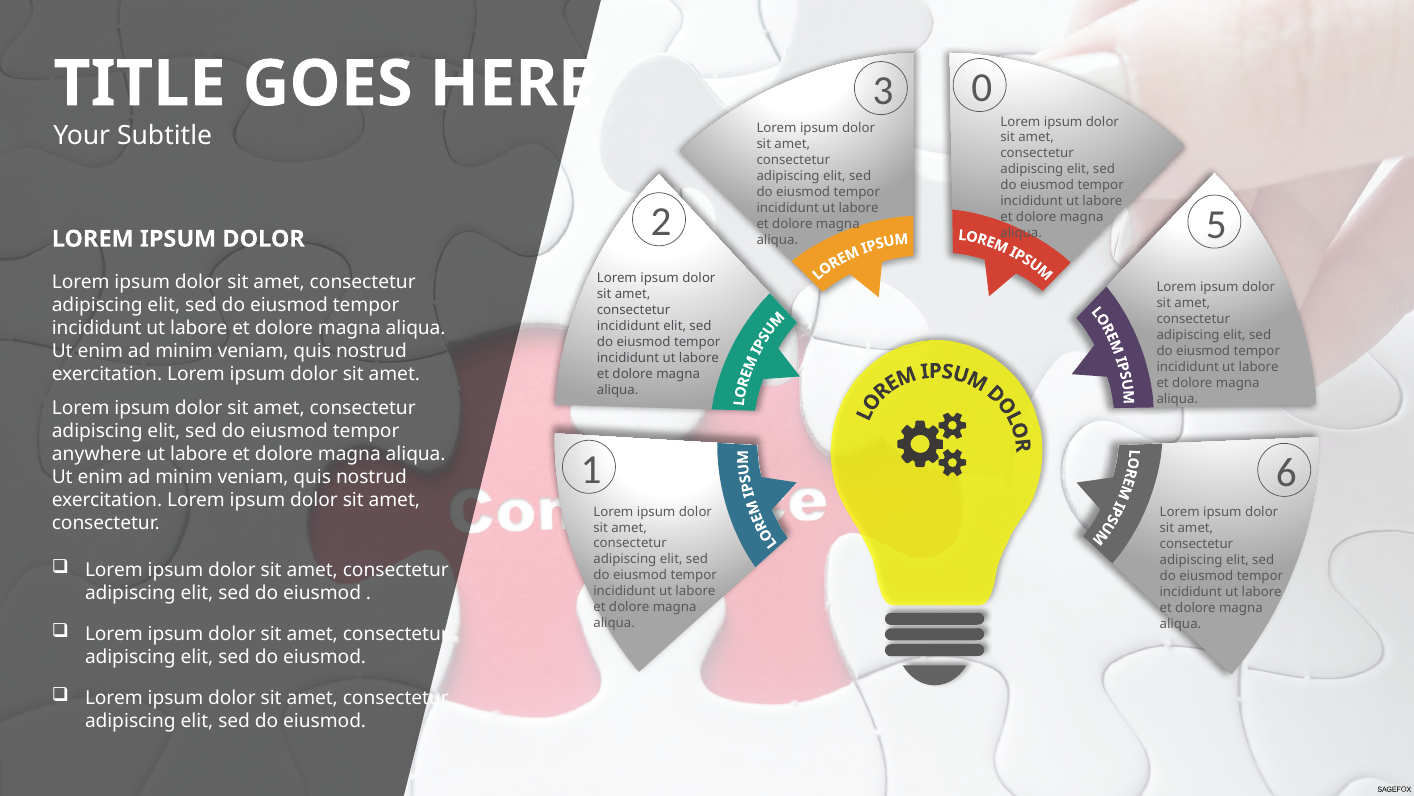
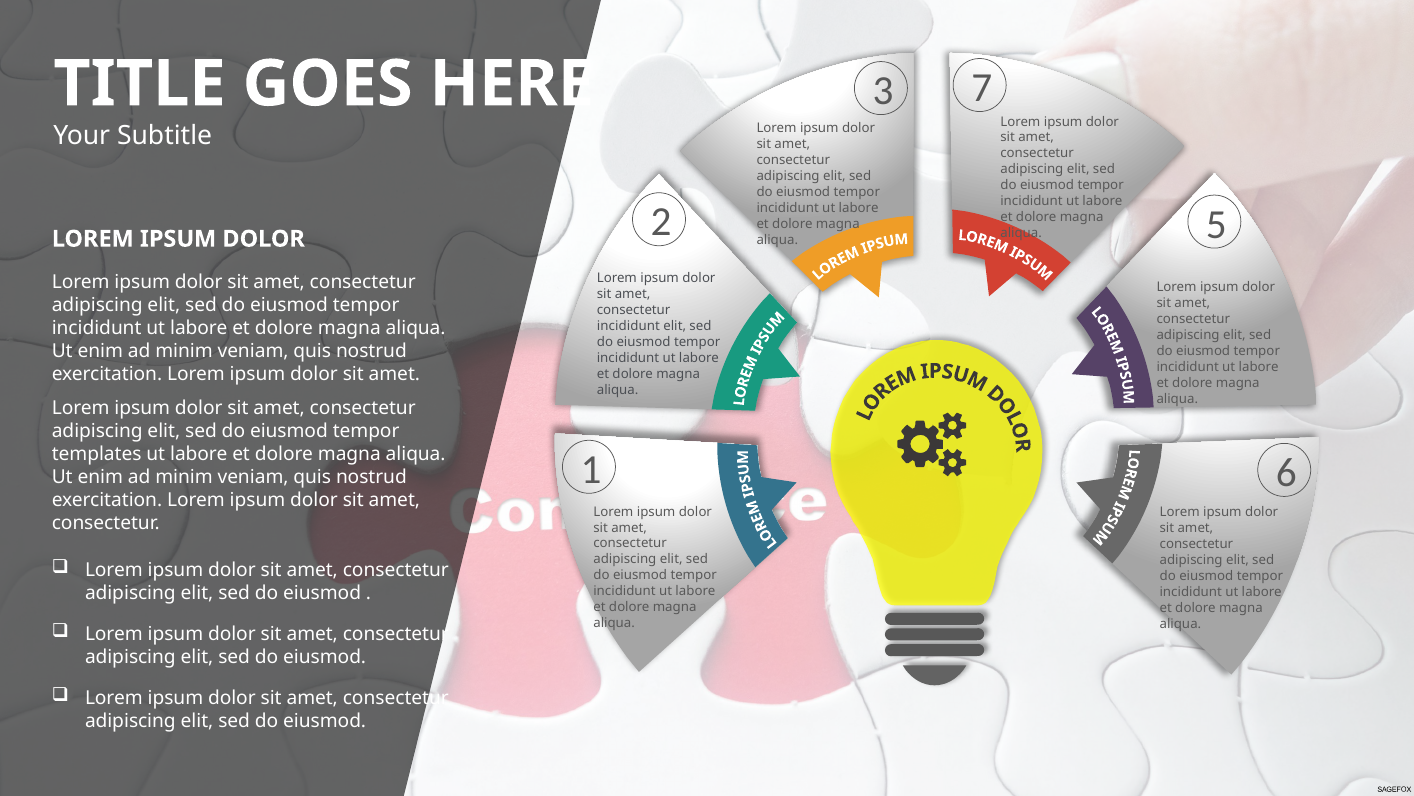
0: 0 -> 7 (982, 88)
anywhere: anywhere -> templates (97, 453)
